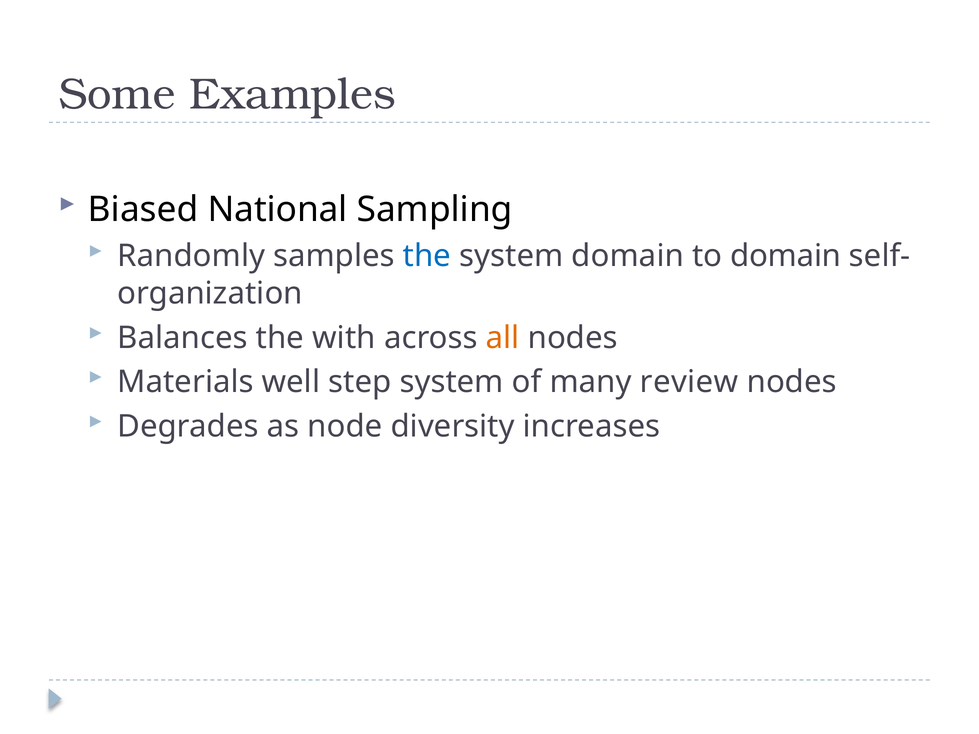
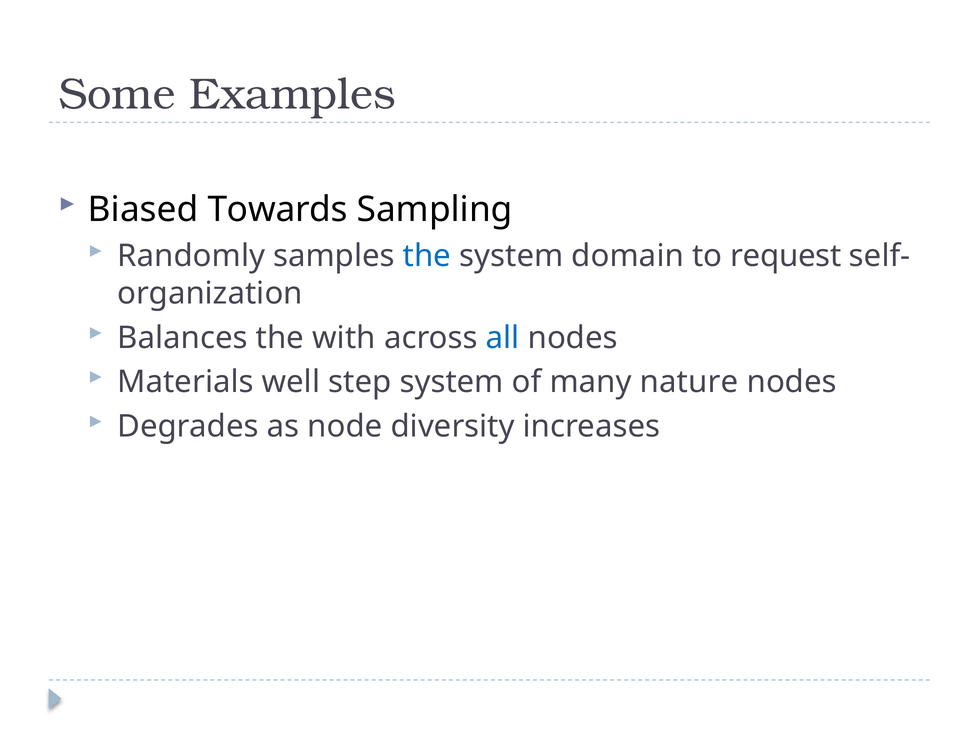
National: National -> Towards (278, 210)
to domain: domain -> request (786, 256)
all colour: orange -> blue (503, 338)
review: review -> nature (689, 382)
